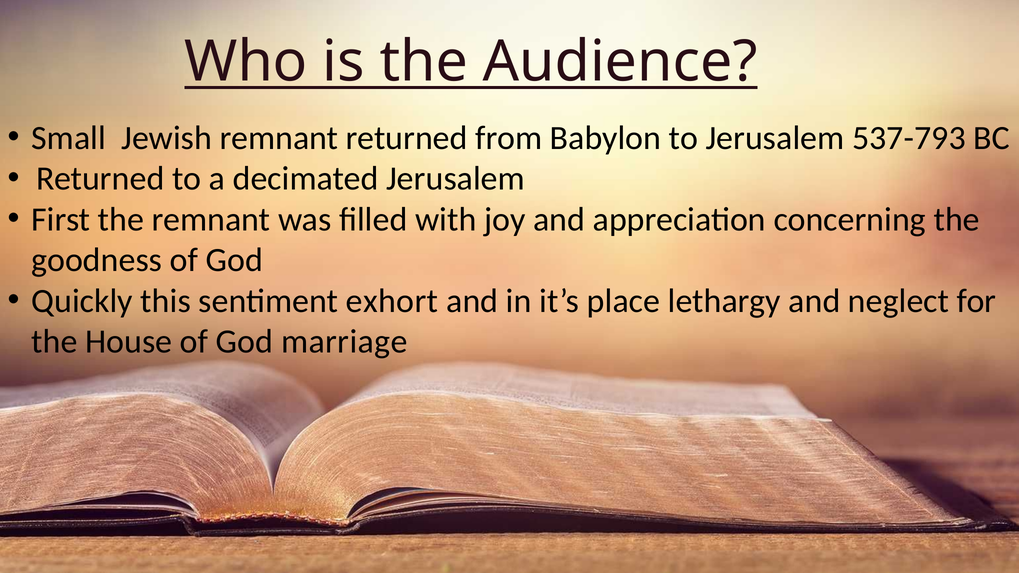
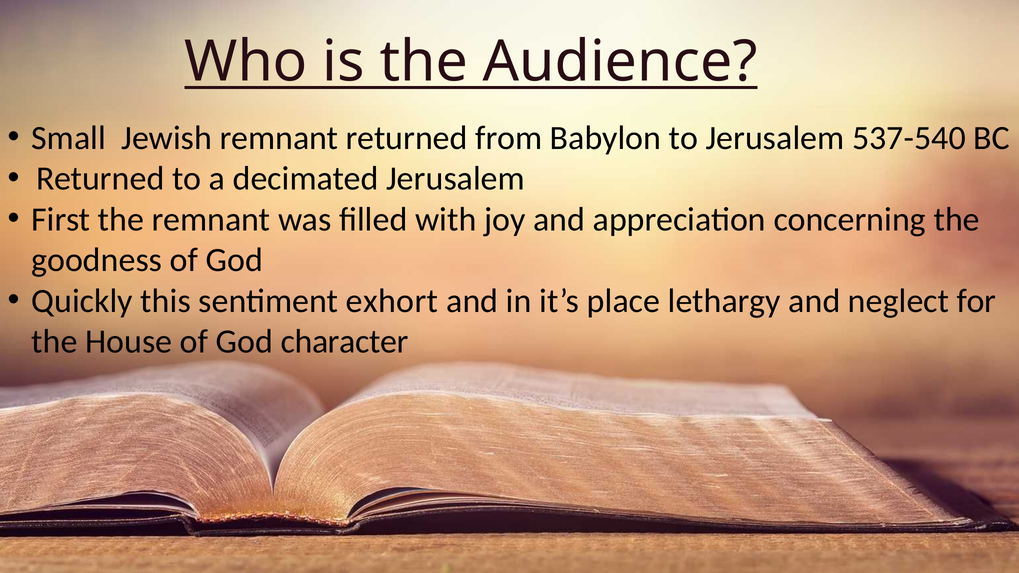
537-793: 537-793 -> 537-540 (909, 138)
marriage: marriage -> character (345, 342)
